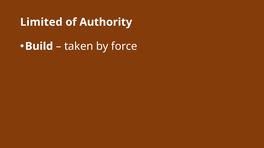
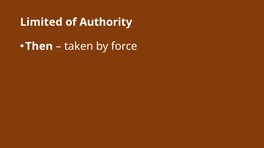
Build: Build -> Then (39, 46)
